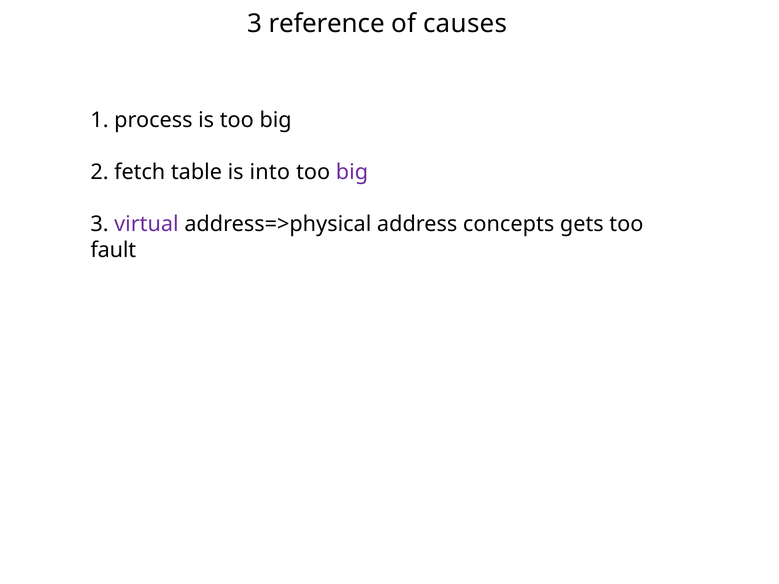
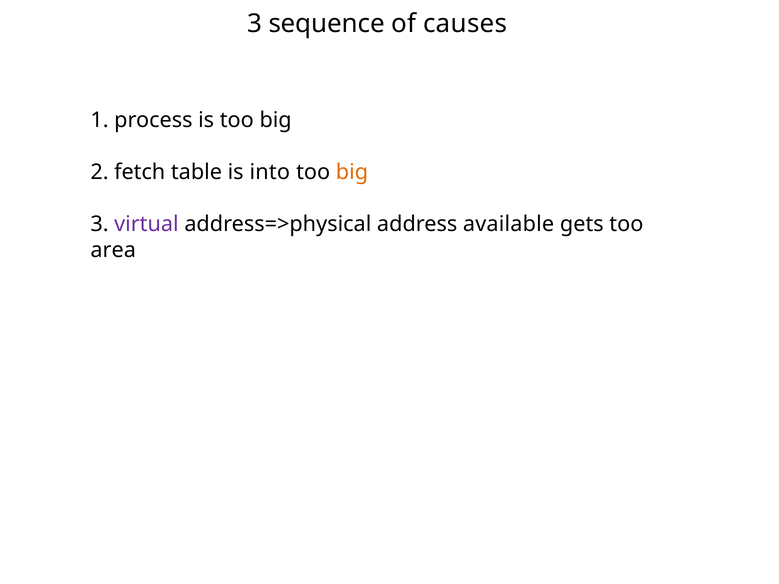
reference: reference -> sequence (327, 24)
big colour: purple -> orange (352, 172)
concepts: concepts -> available (509, 224)
fault: fault -> area (113, 250)
